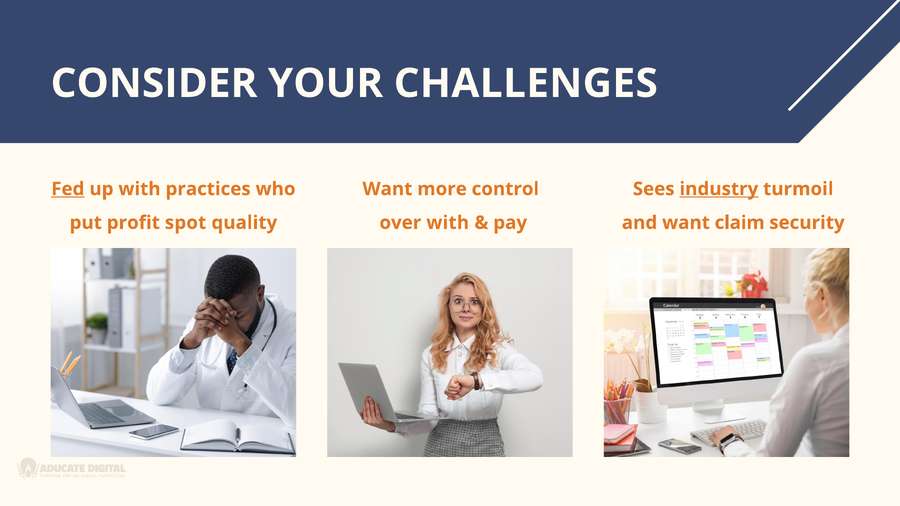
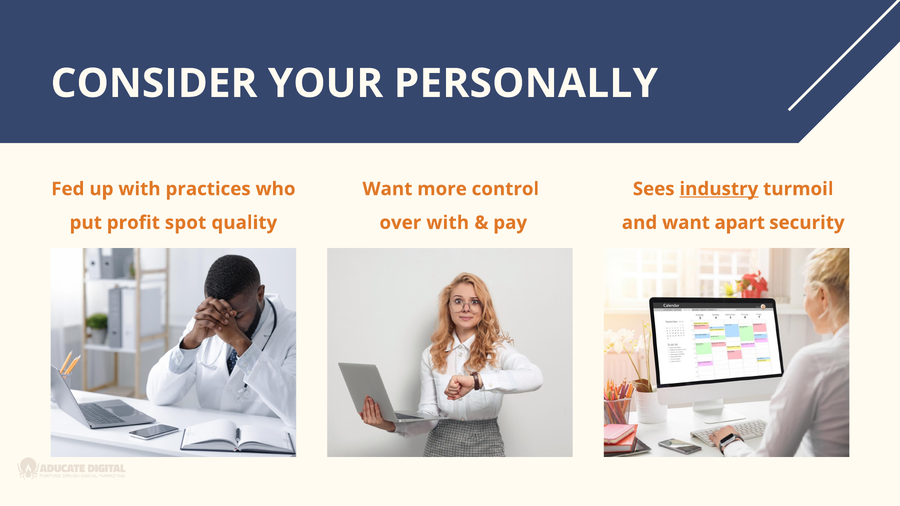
CHALLENGES: CHALLENGES -> PERSONALLY (526, 84)
Fed underline: present -> none (68, 189)
claim: claim -> apart (740, 223)
